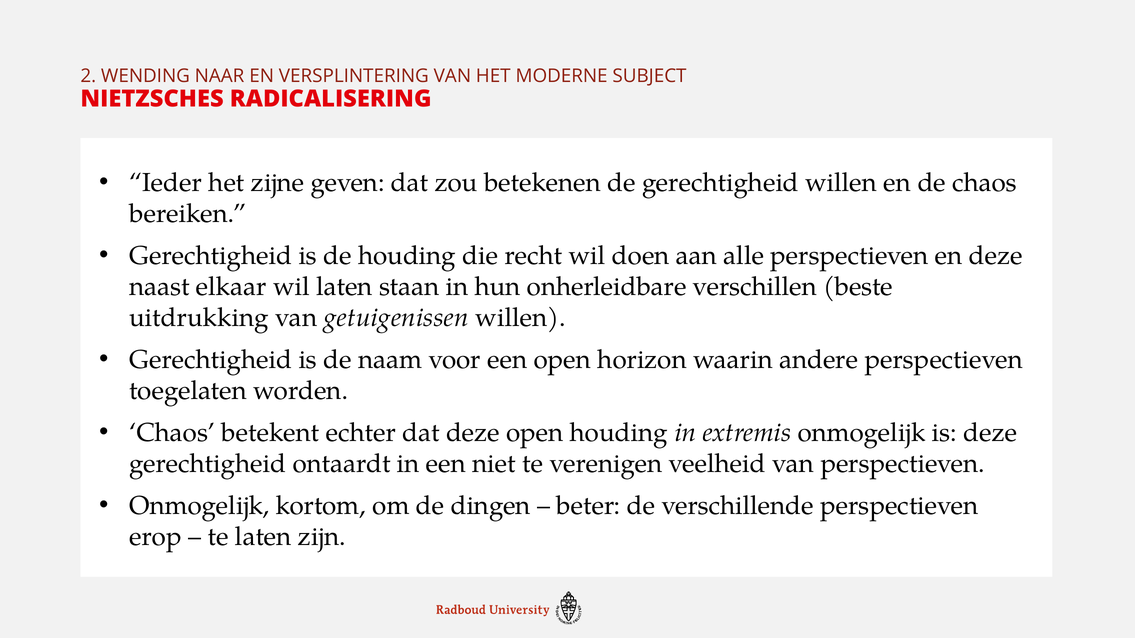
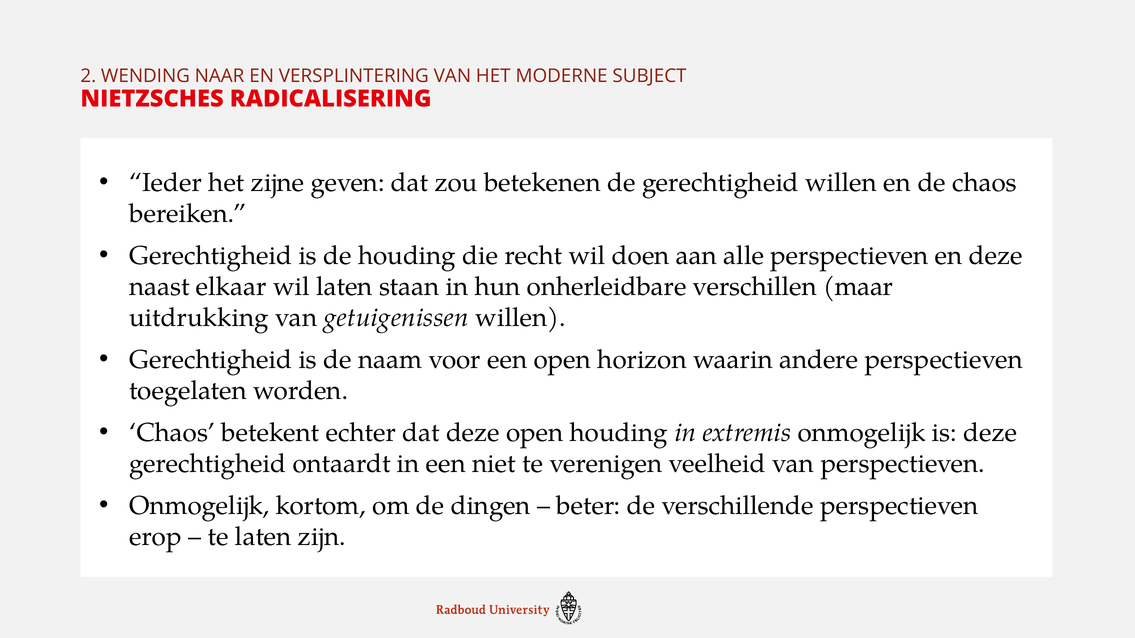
beste: beste -> maar (858, 287)
